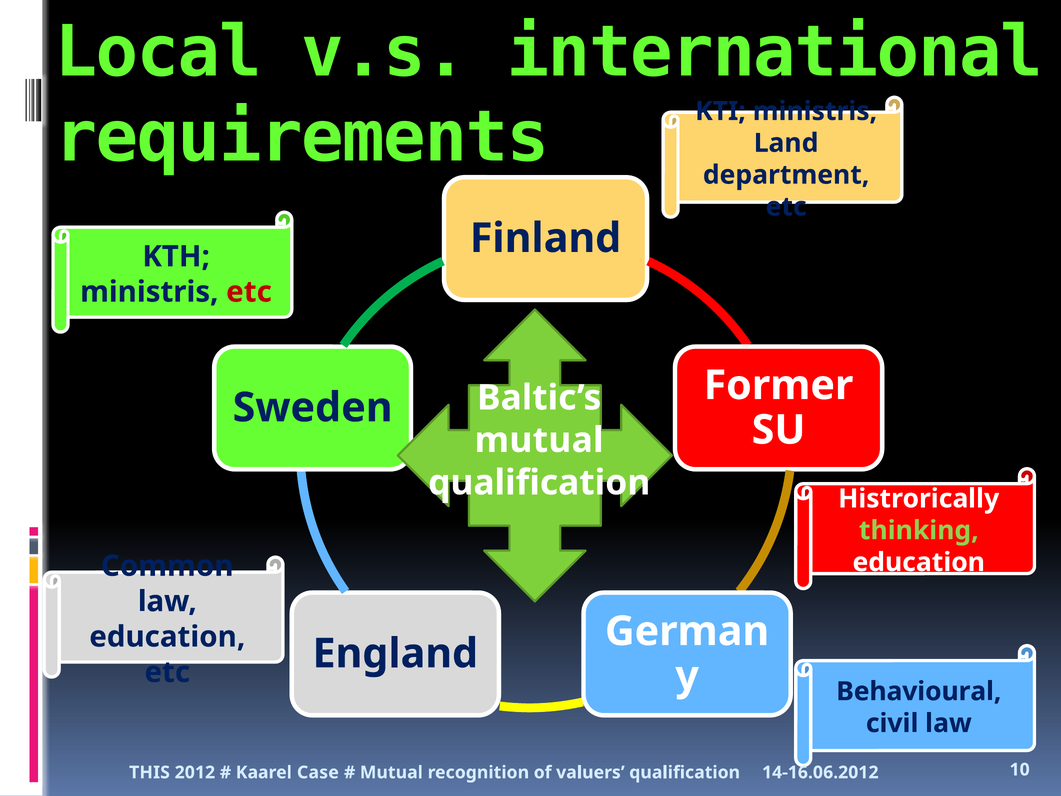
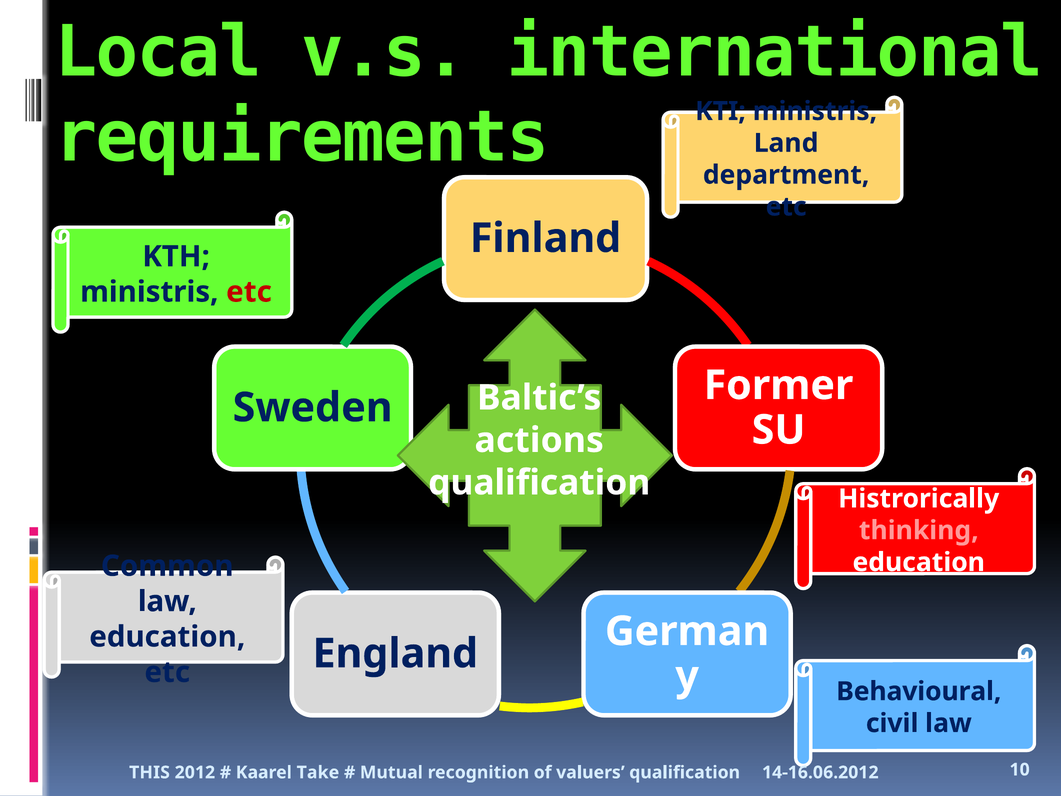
mutual: mutual -> actions (539, 440)
thinking colour: light green -> pink (919, 530)
Case: Case -> Take (318, 772)
